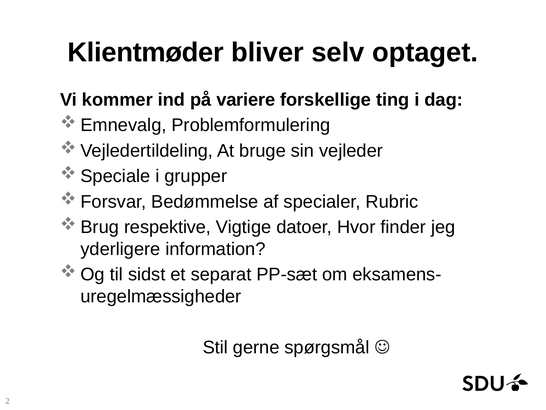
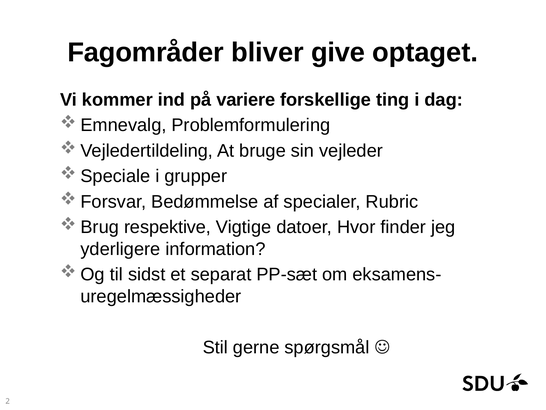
Klientmøder: Klientmøder -> Fagområder (146, 52)
selv: selv -> give (338, 52)
